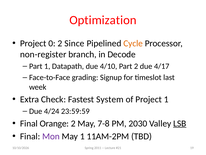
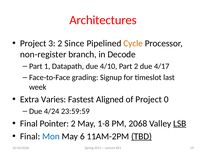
Optimization: Optimization -> Architectures (103, 20)
0: 0 -> 3 (52, 43)
Check: Check -> Varies (54, 99)
System: System -> Aligned (110, 99)
Project 1: 1 -> 0 (166, 99)
Orange: Orange -> Pointer (54, 123)
7-8: 7-8 -> 1-8 (104, 123)
2030: 2030 -> 2068 (138, 123)
Mon colour: purple -> blue (51, 136)
May 1: 1 -> 6 (82, 136)
TBD underline: none -> present (142, 136)
